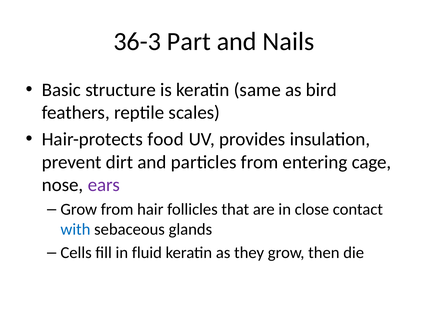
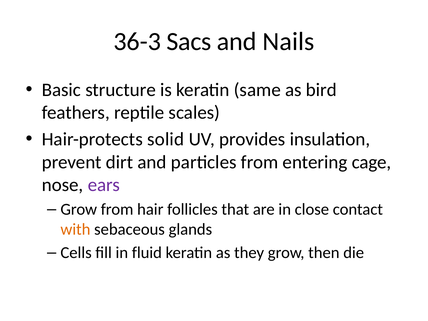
Part: Part -> Sacs (189, 41)
food: food -> solid (166, 139)
with colour: blue -> orange (75, 229)
